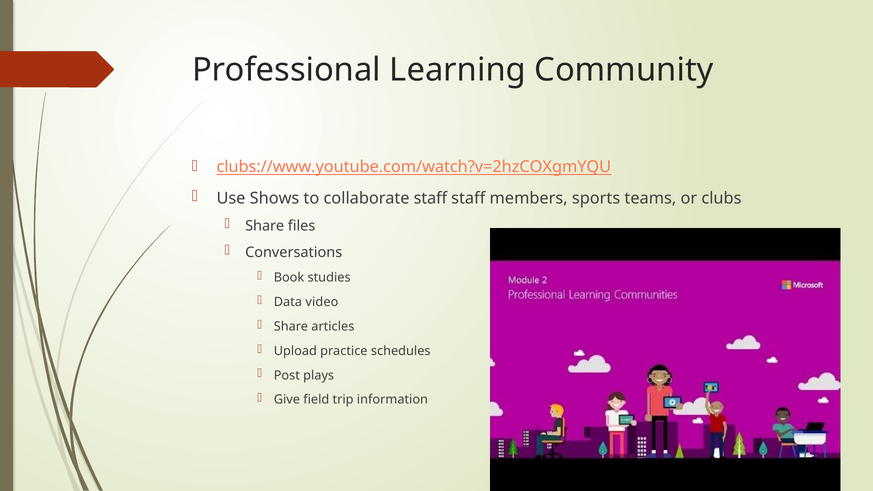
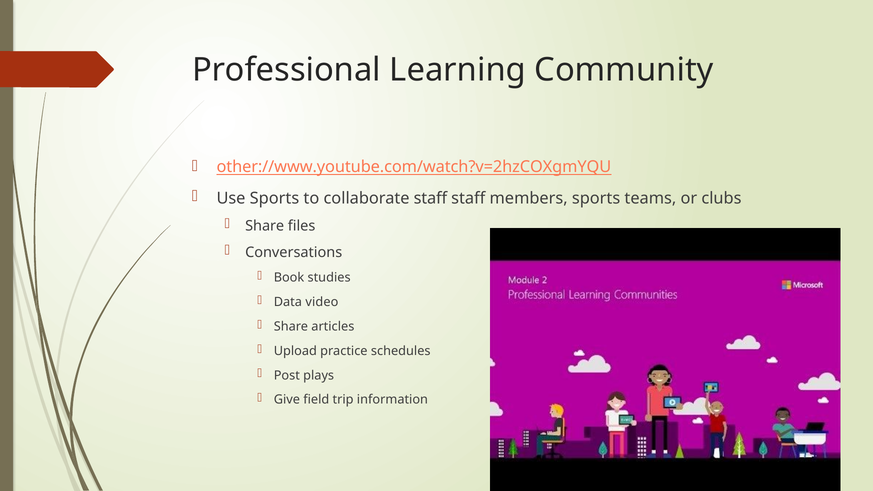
clubs://www.youtube.com/watch?v=2hzCOXgmYQU: clubs://www.youtube.com/watch?v=2hzCOXgmYQU -> other://www.youtube.com/watch?v=2hzCOXgmYQU (414, 167)
Use Shows: Shows -> Sports (275, 198)
